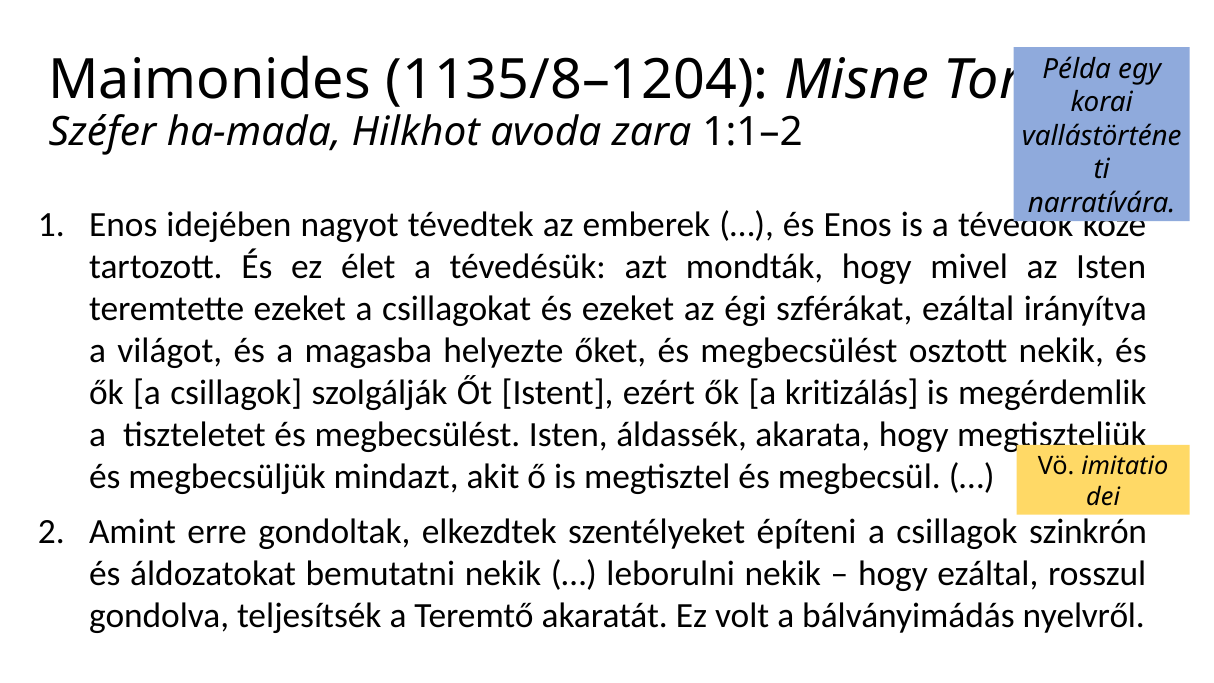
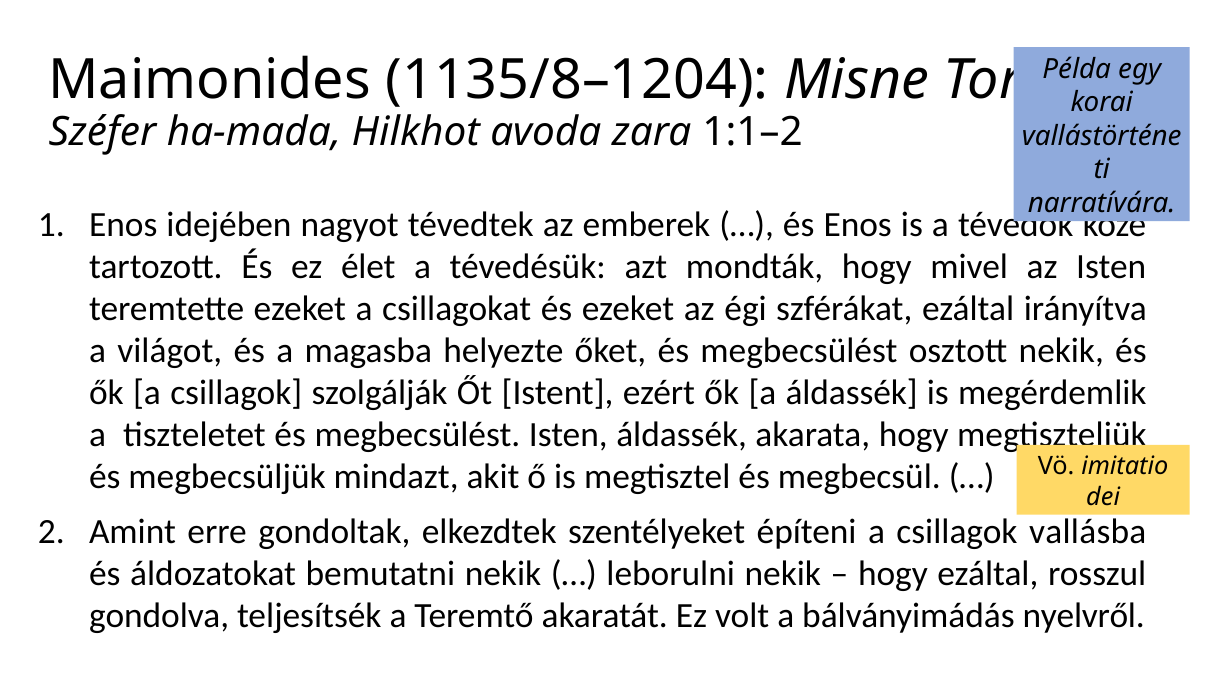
a kritizálás: kritizálás -> áldassék (852, 393)
szinkrón: szinkrón -> vallásba (1088, 532)
